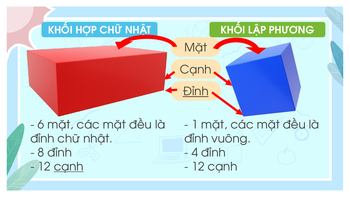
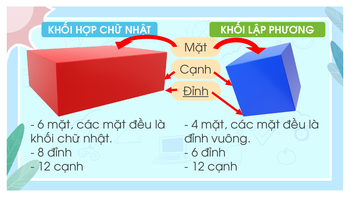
1: 1 -> 4 (195, 125)
đỉnh: đỉnh -> khối (42, 139)
4: 4 -> 6 (195, 153)
cạnh underline: present -> none (69, 167)
